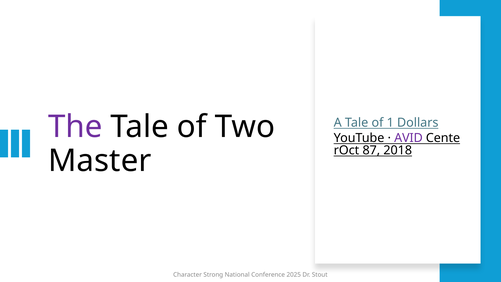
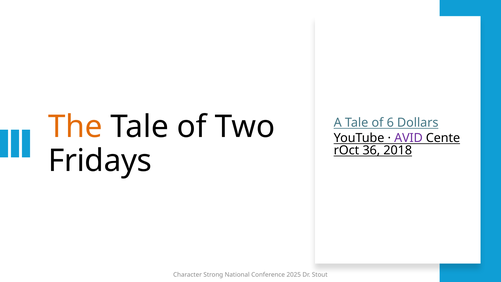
The colour: purple -> orange (75, 127)
1: 1 -> 6 (390, 123)
87: 87 -> 36 (371, 150)
Master: Master -> Fridays (100, 161)
